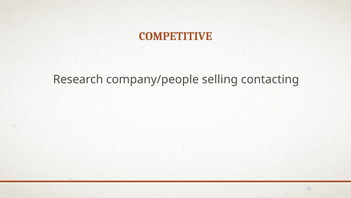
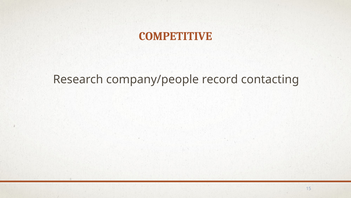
selling: selling -> record (220, 79)
